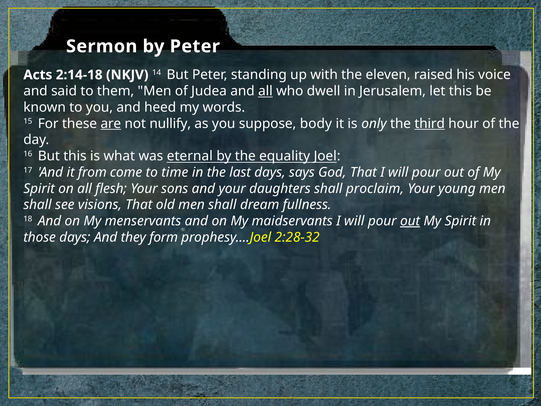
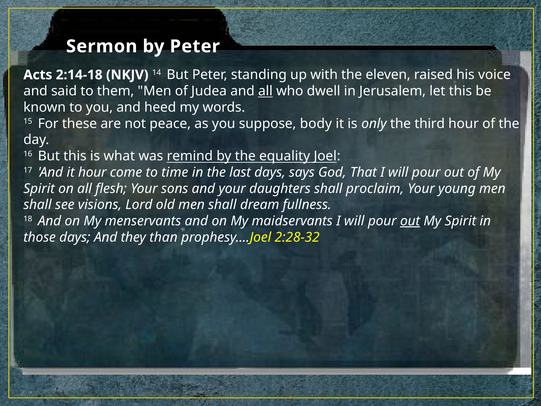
are underline: present -> none (111, 124)
nullify: nullify -> peace (170, 124)
third underline: present -> none (430, 124)
eternal: eternal -> remind (190, 156)
it from: from -> hour (92, 172)
visions That: That -> Lord (139, 205)
form: form -> than (163, 237)
